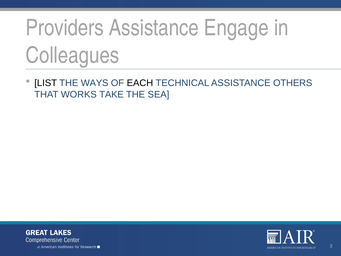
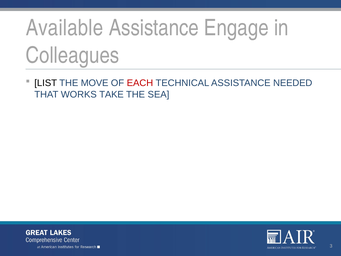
Providers: Providers -> Available (65, 28)
WAYS: WAYS -> MOVE (95, 83)
EACH colour: black -> red (140, 83)
OTHERS: OTHERS -> NEEDED (293, 83)
